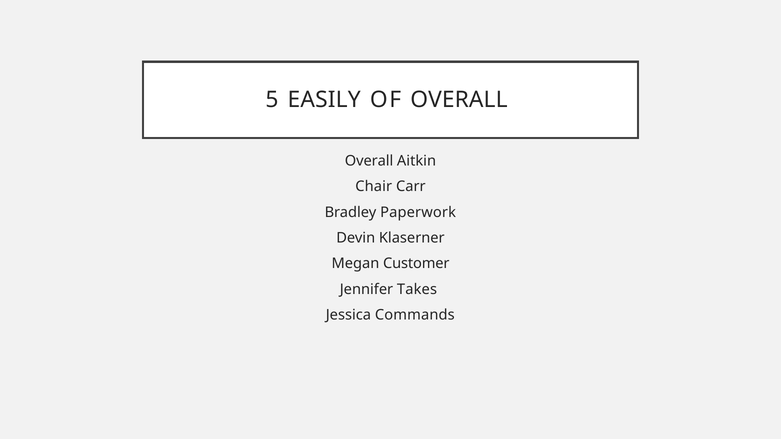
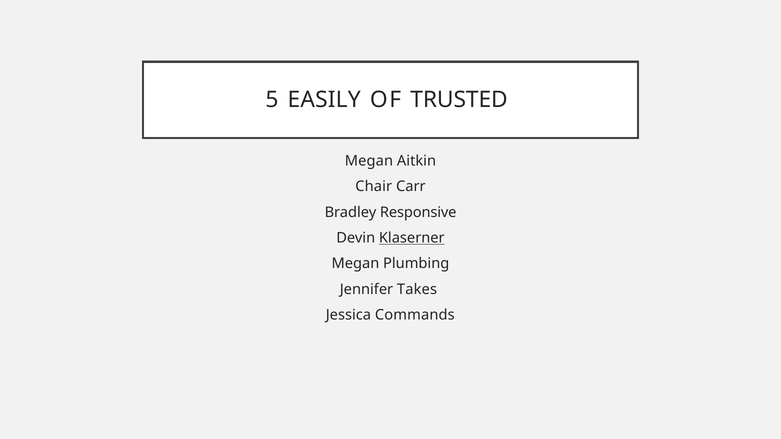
OF OVERALL: OVERALL -> TRUSTED (459, 100)
Overall: Overall -> Megan (369, 161)
Paperwork: Paperwork -> Responsive (418, 212)
Klaserner underline: none -> present (412, 238)
Customer: Customer -> Plumbing (416, 264)
